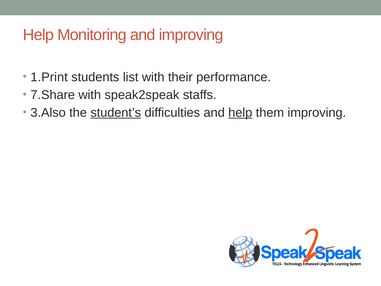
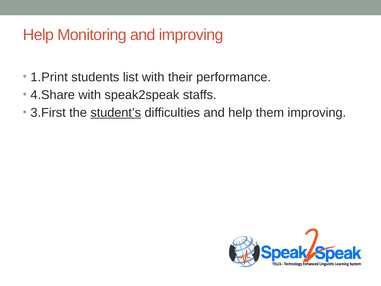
7.Share: 7.Share -> 4.Share (53, 95)
3.Also: 3.Also -> 3.First (48, 113)
help underline: present -> none (240, 113)
